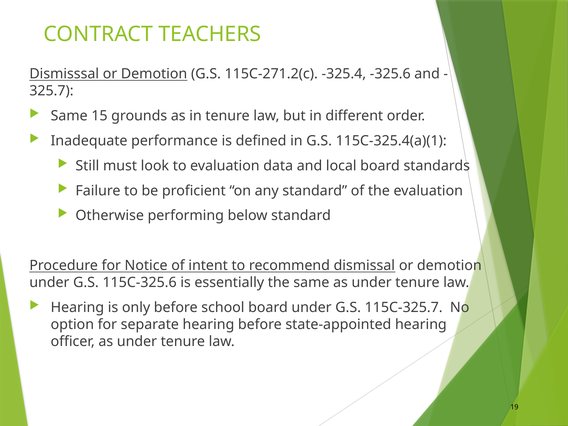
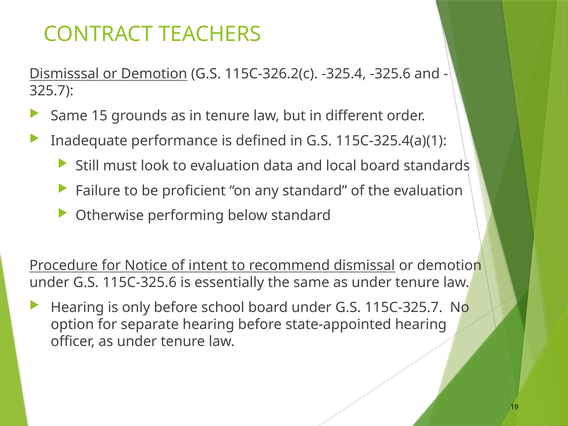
115C-271.2(c: 115C-271.2(c -> 115C-326.2(c (271, 74)
